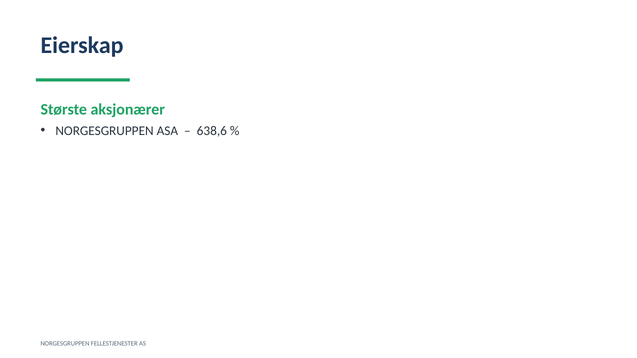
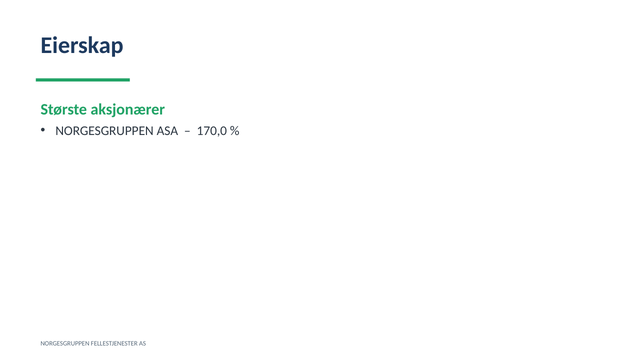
638,6: 638,6 -> 170,0 (212, 131)
